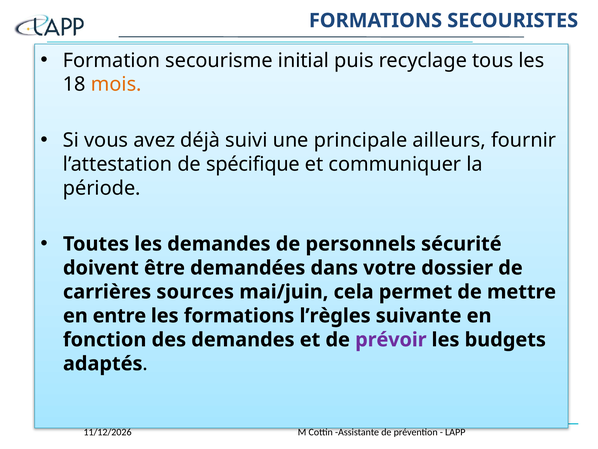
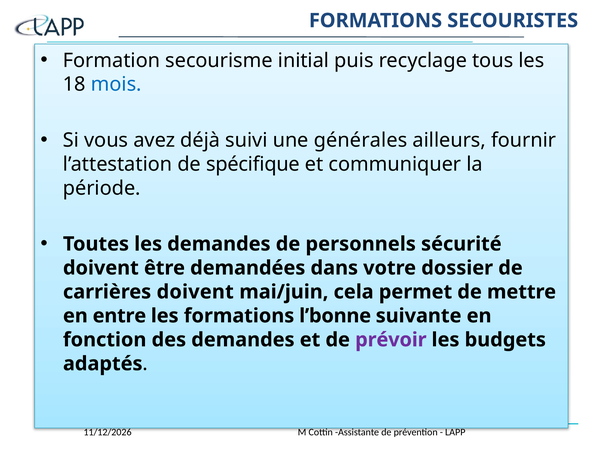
mois colour: orange -> blue (116, 84)
principale: principale -> générales (361, 140)
carrières sources: sources -> doivent (195, 292)
l’règles: l’règles -> l’bonne (335, 315)
